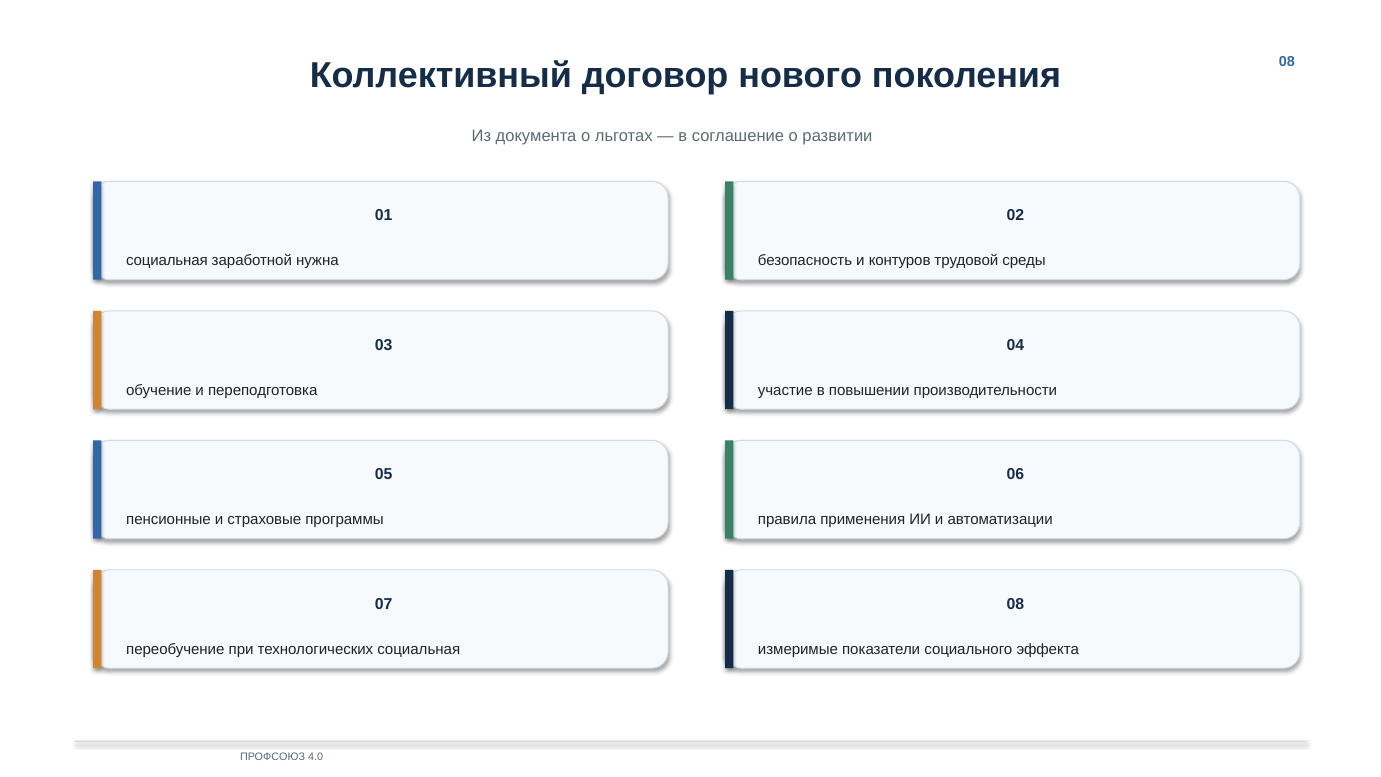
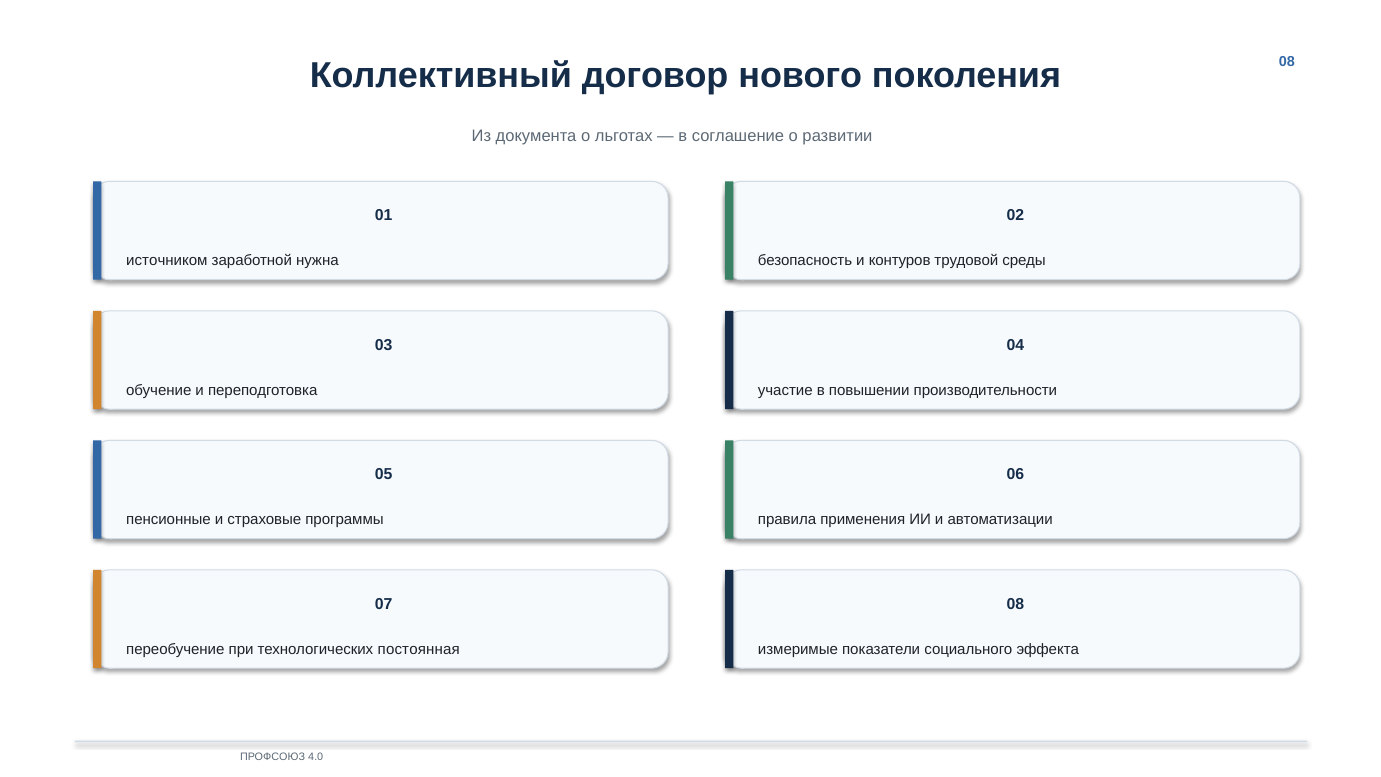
социальная: социальная -> источником (167, 261)
технологических социальная: социальная -> постоянная (419, 649)
